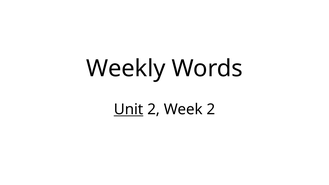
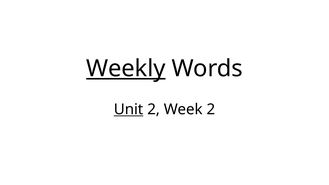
Weekly underline: none -> present (126, 69)
